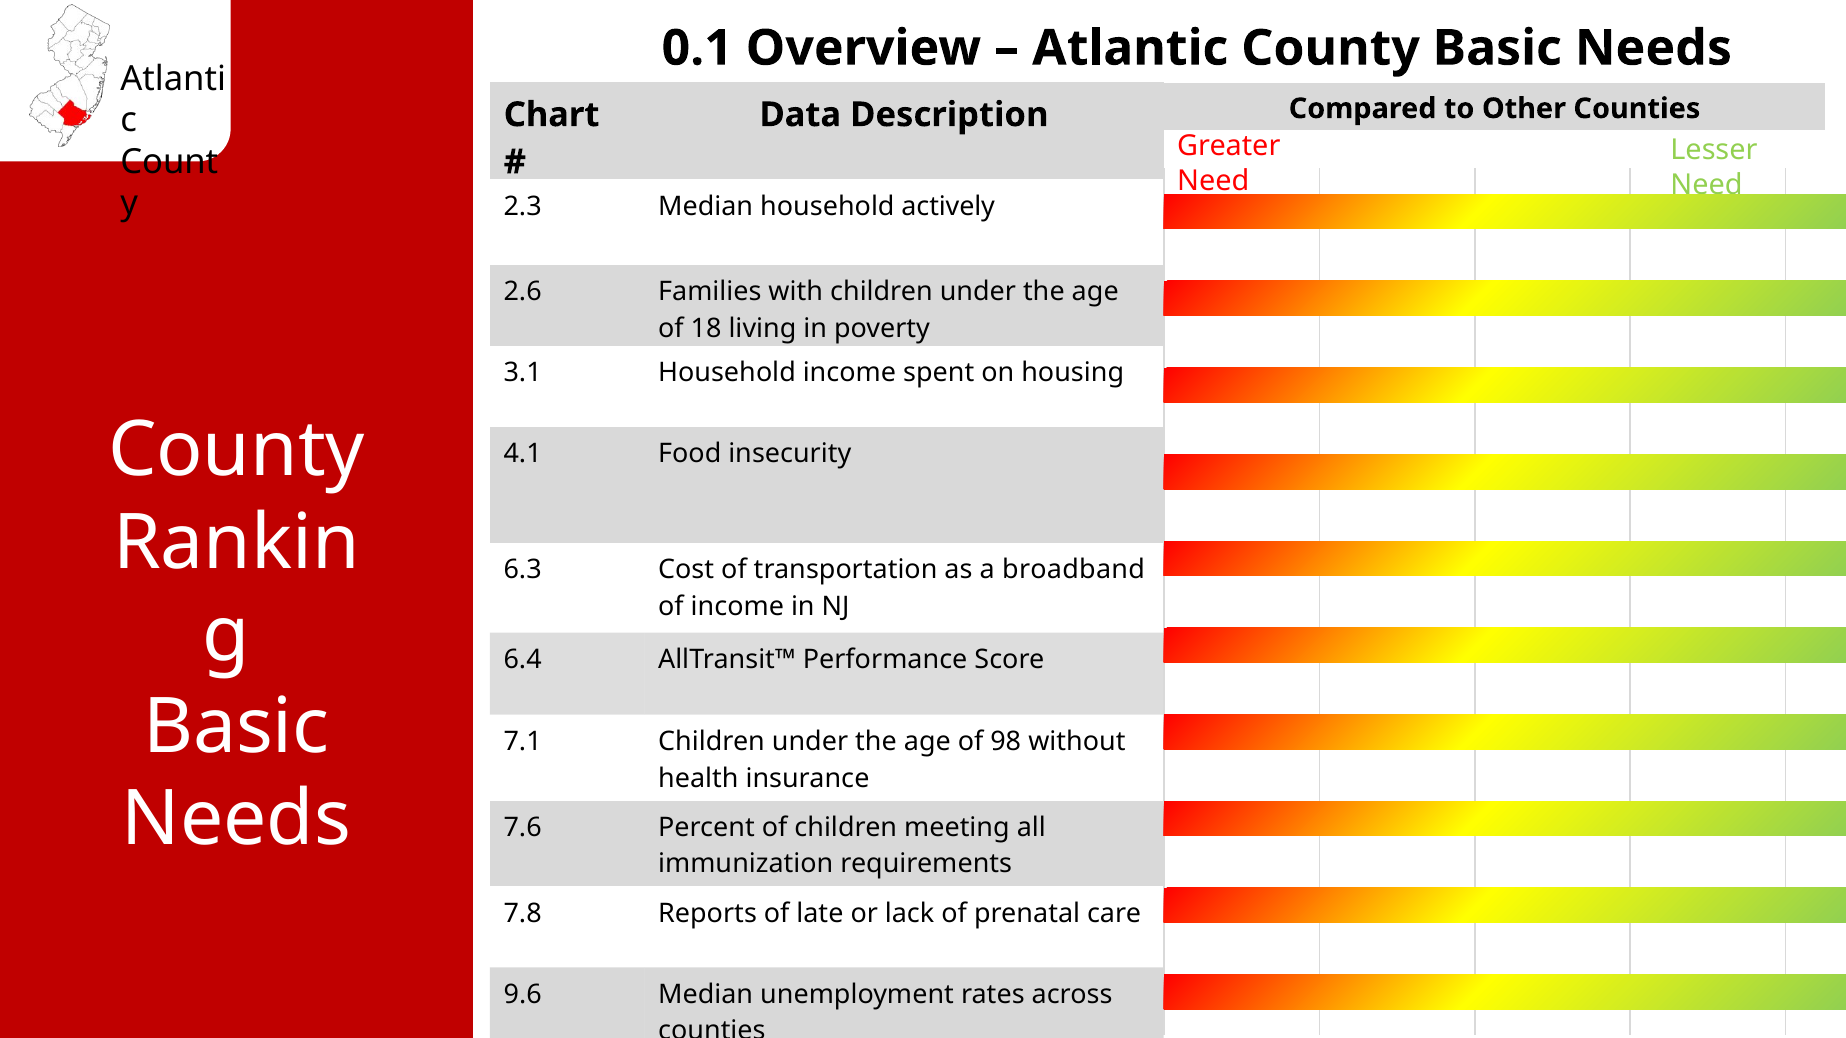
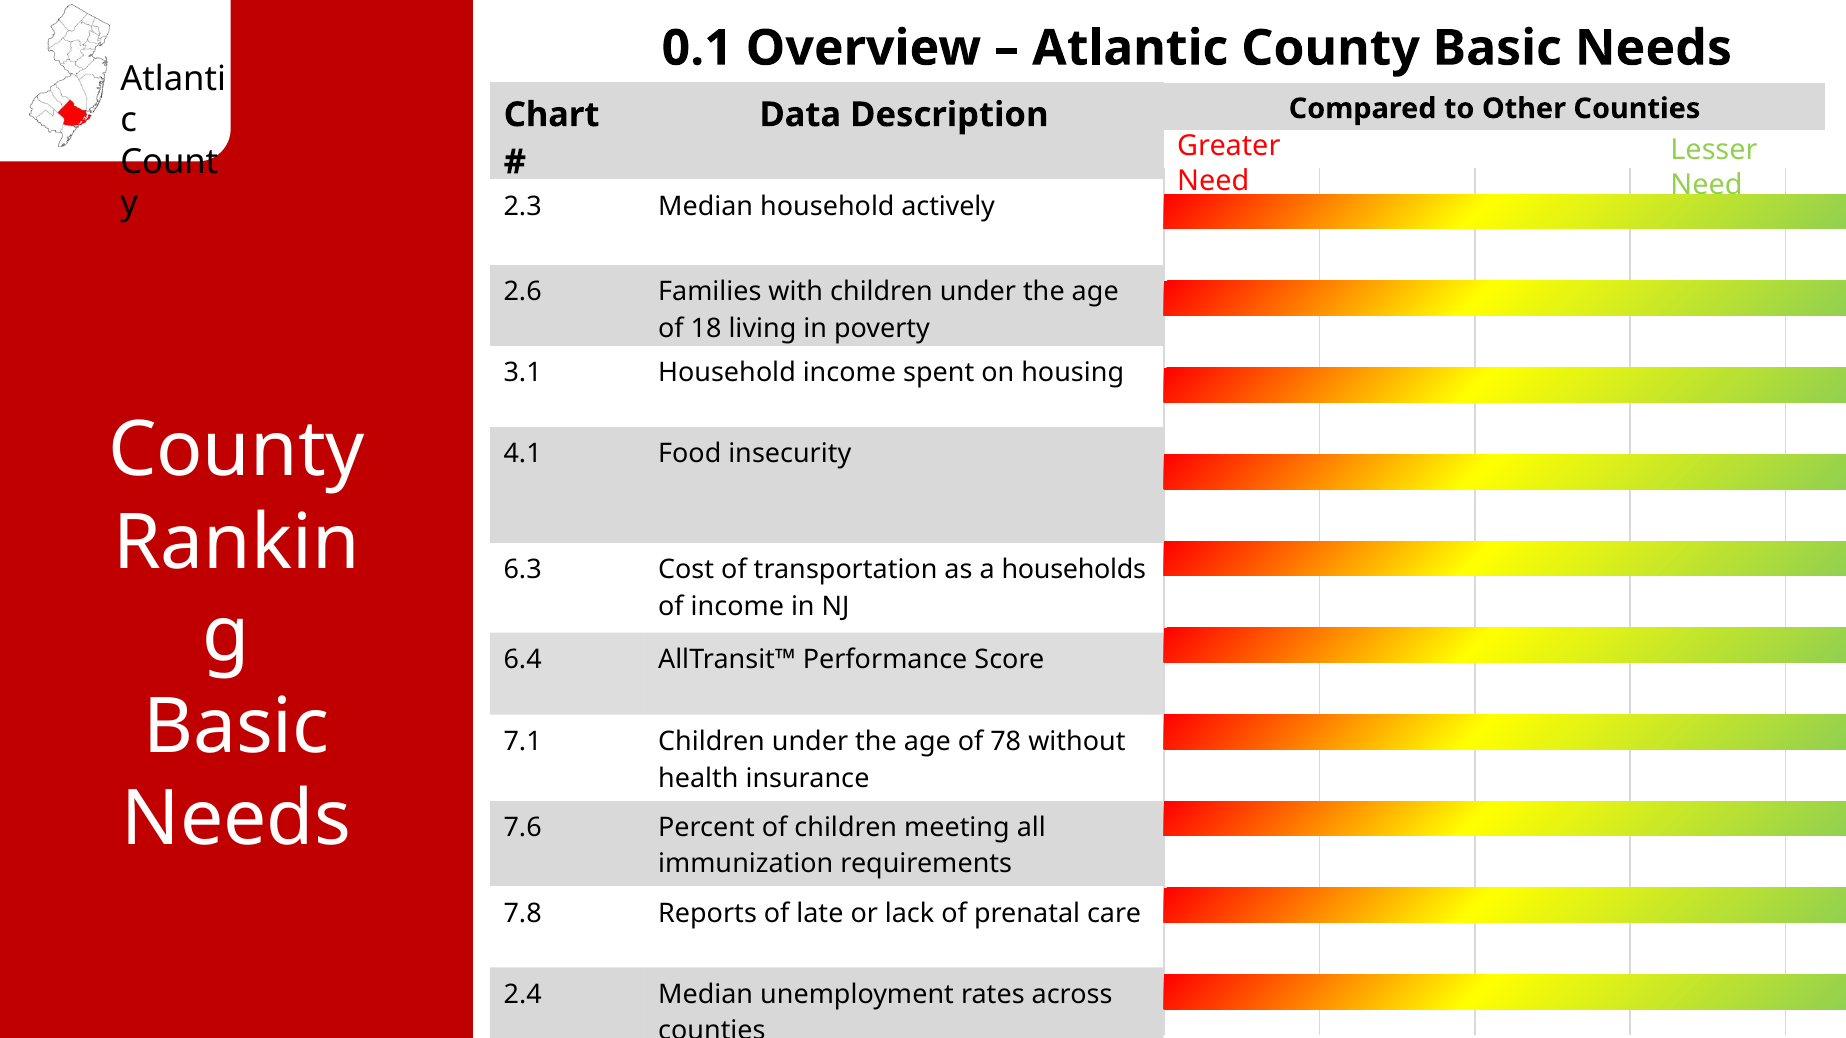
broadband: broadband -> households (1074, 570)
98: 98 -> 78 (1006, 742)
9.6: 9.6 -> 2.4 (523, 995)
